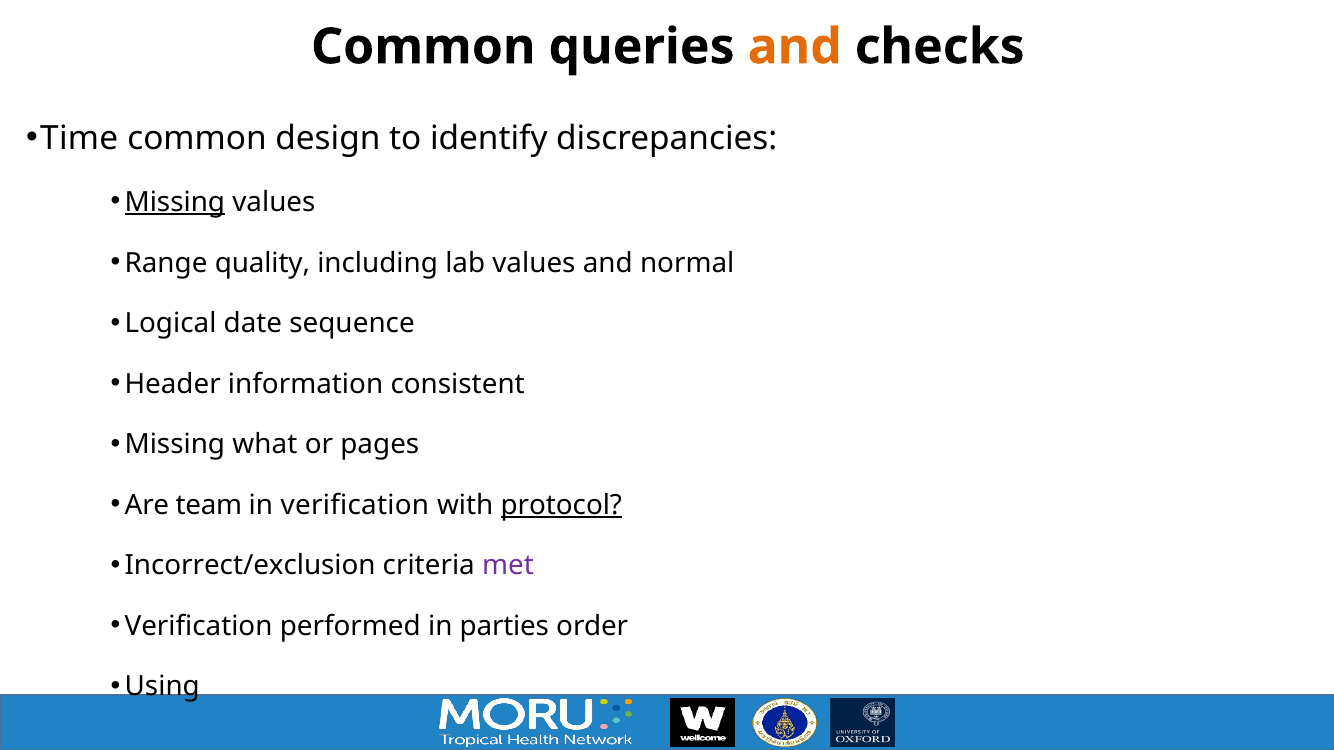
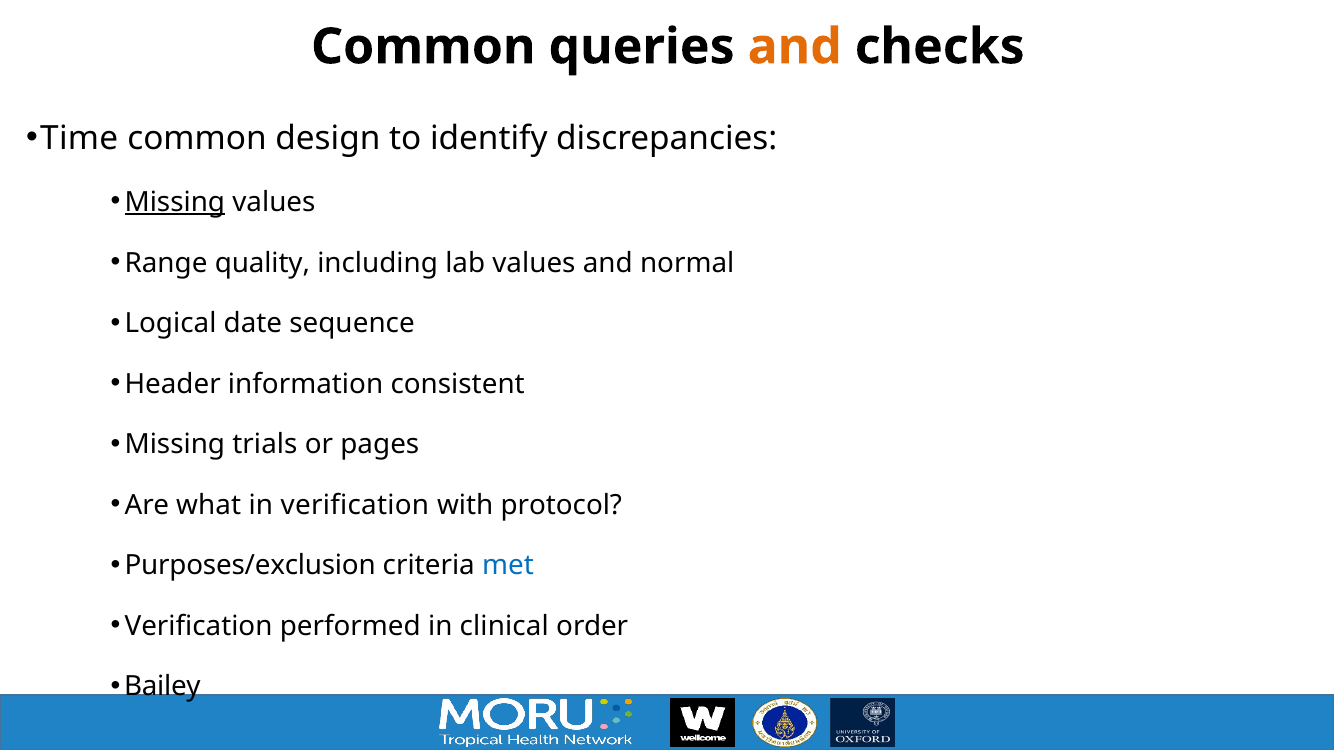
what: what -> trials (265, 445)
team: team -> what (209, 505)
protocol underline: present -> none (561, 505)
Incorrect/exclusion: Incorrect/exclusion -> Purposes/exclusion (250, 566)
met colour: purple -> blue (508, 566)
parties: parties -> clinical (504, 626)
Using: Using -> Bailey (162, 687)
